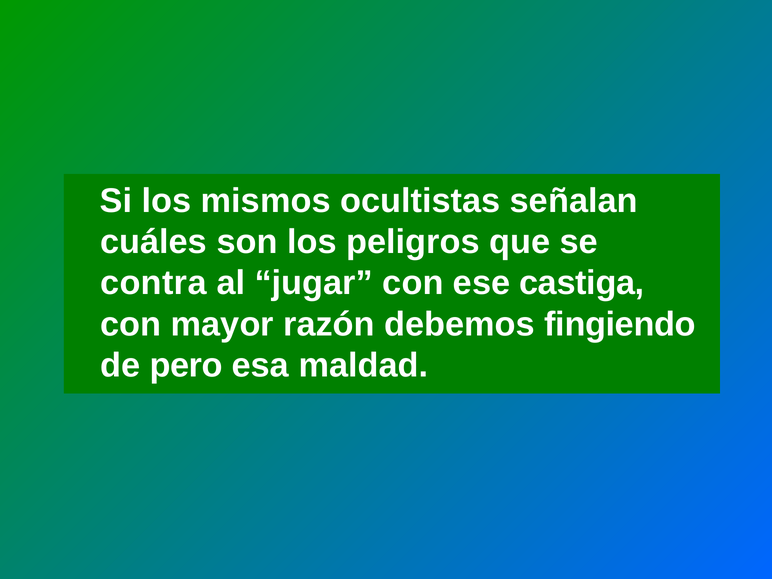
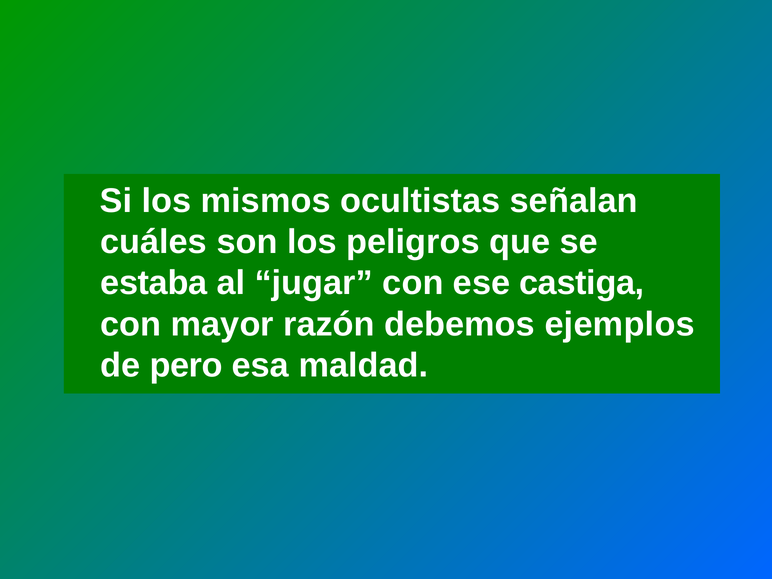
contra: contra -> estaba (154, 283)
fingiendo: fingiendo -> ejemplos (620, 324)
